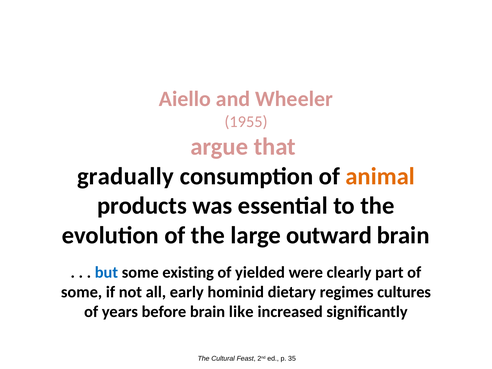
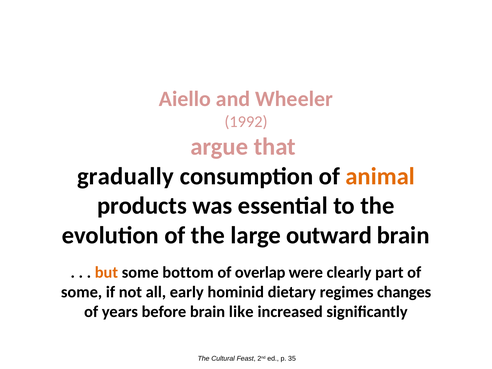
1955: 1955 -> 1992 (246, 122)
but colour: blue -> orange (106, 273)
existing: existing -> bottom (188, 273)
yielded: yielded -> overlap (260, 273)
cultures: cultures -> changes (404, 292)
